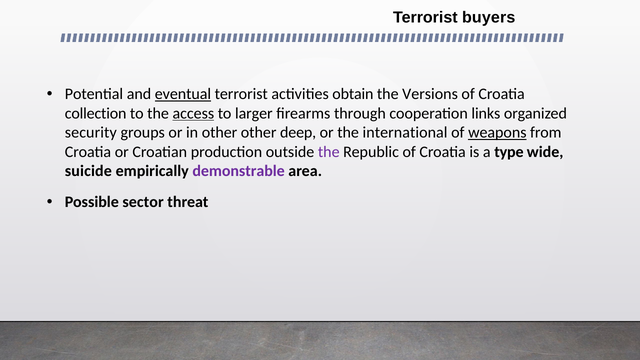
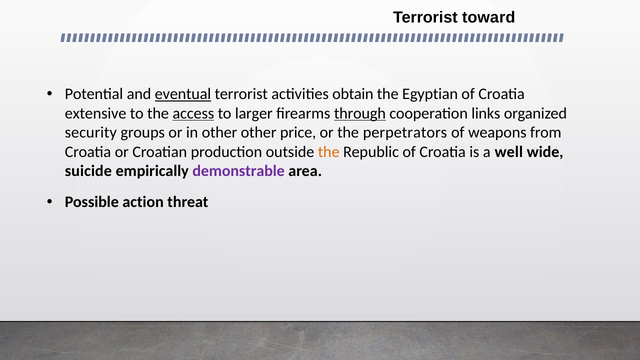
buyers: buyers -> toward (489, 17)
Versions: Versions -> Egyptian (430, 94)
collection: collection -> extensive (96, 113)
through underline: none -> present (360, 113)
deep: deep -> price (298, 133)
international: international -> perpetrators (405, 133)
weapons underline: present -> none (497, 133)
the colour: purple -> orange (329, 152)
type: type -> well (509, 152)
sector: sector -> action (143, 202)
